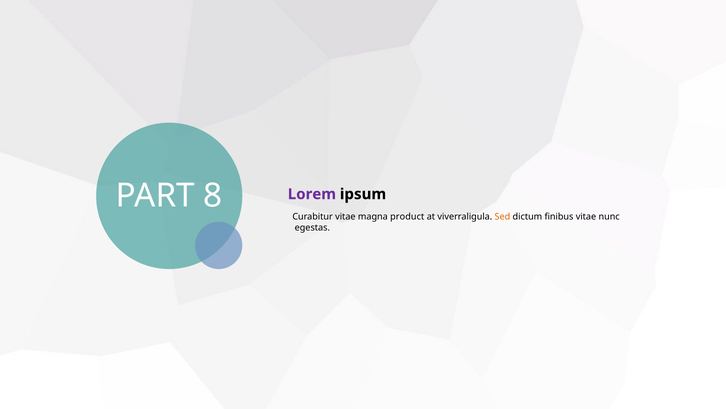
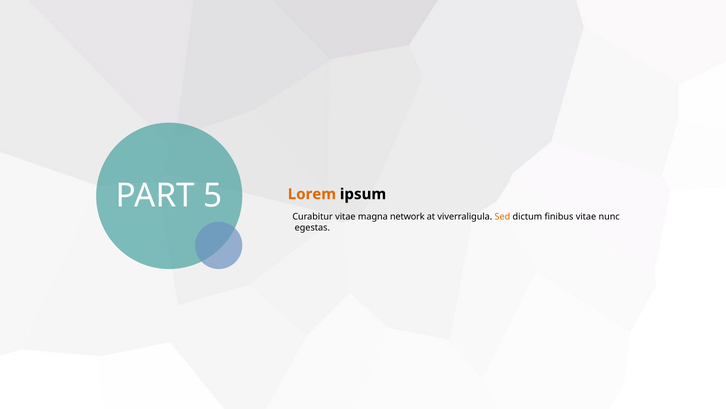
8: 8 -> 5 (213, 195)
product: product -> network (407, 216)
Lorem colour: purple -> orange (312, 194)
